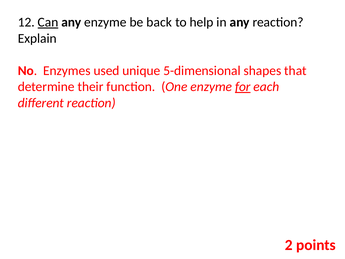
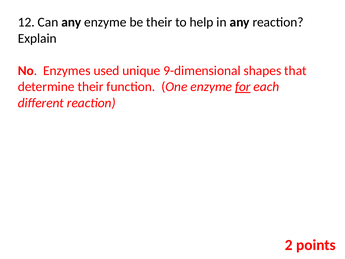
Can underline: present -> none (48, 22)
be back: back -> their (159, 22)
5-dimensional: 5-dimensional -> 9-dimensional (202, 71)
